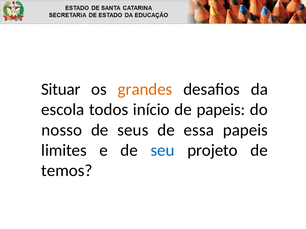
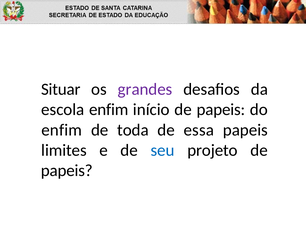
grandes colour: orange -> purple (145, 89)
escola todos: todos -> enfim (109, 110)
nosso: nosso -> enfim (62, 130)
seus: seus -> toda (133, 130)
temos: temos -> papeis (67, 171)
